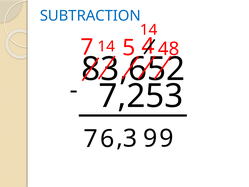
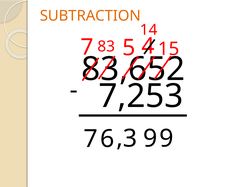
SUBTRACTION colour: blue -> orange (90, 16)
48: 48 -> 15 (169, 49)
7 14: 14 -> 83 (106, 46)
